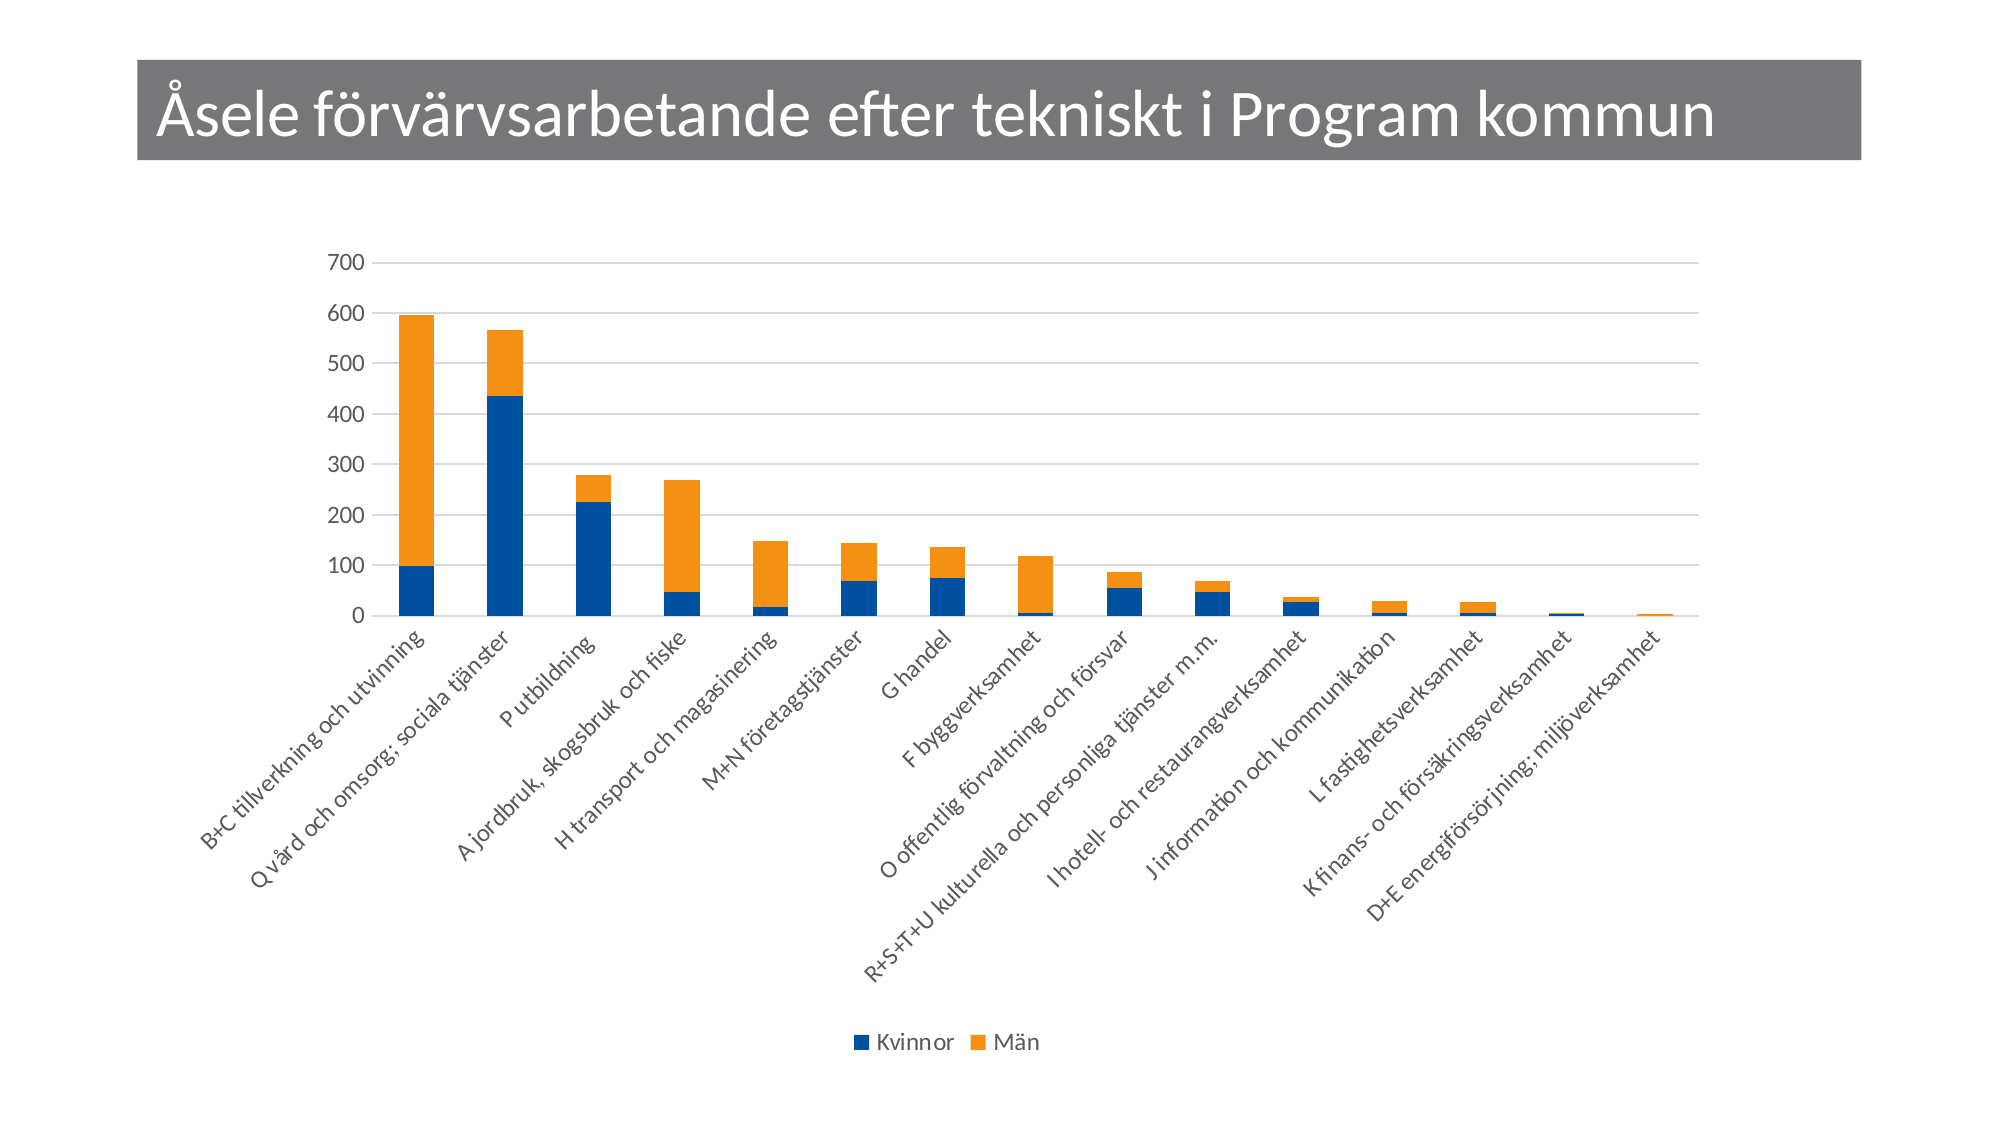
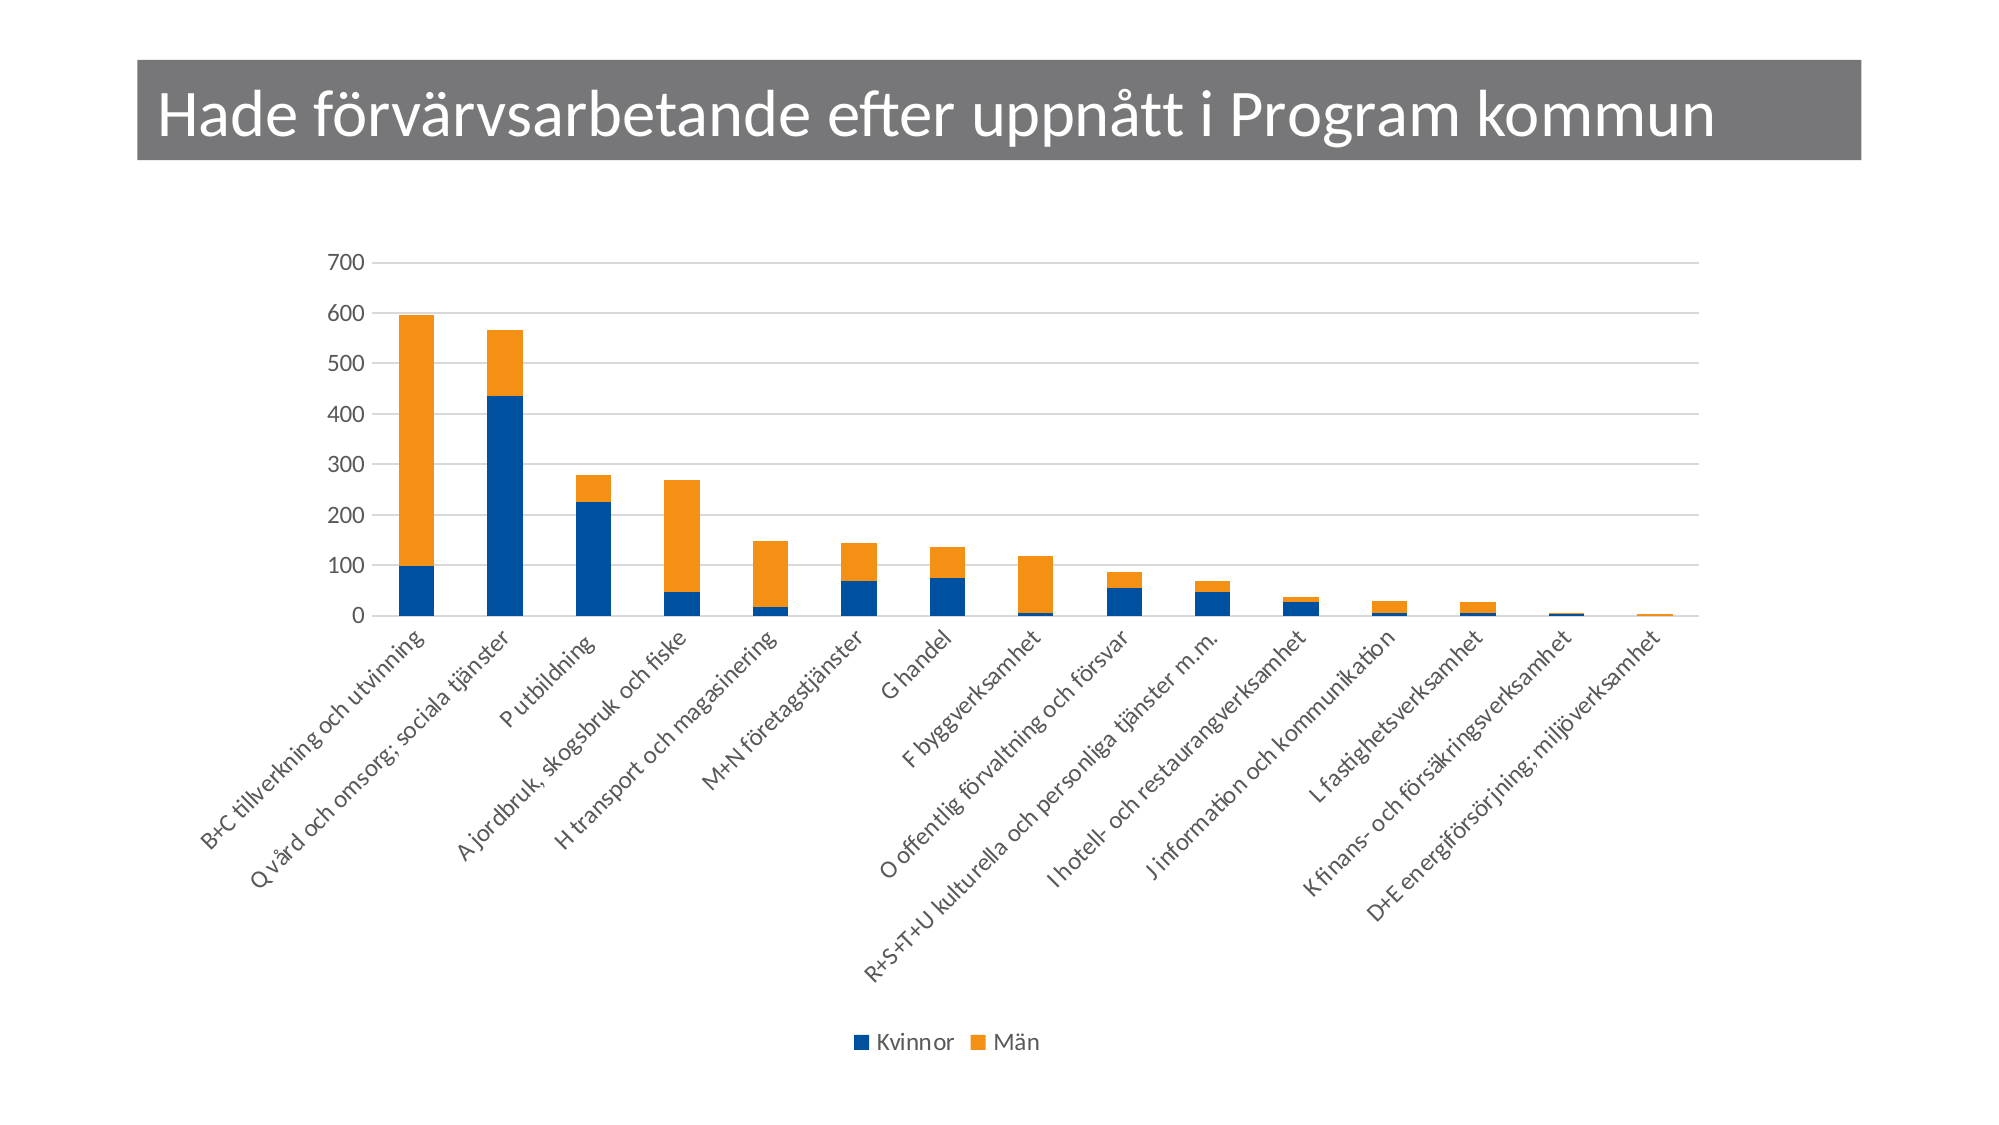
Åsele: Åsele -> Hade (228, 115)
tekniskt: tekniskt -> uppnått (1078, 115)
